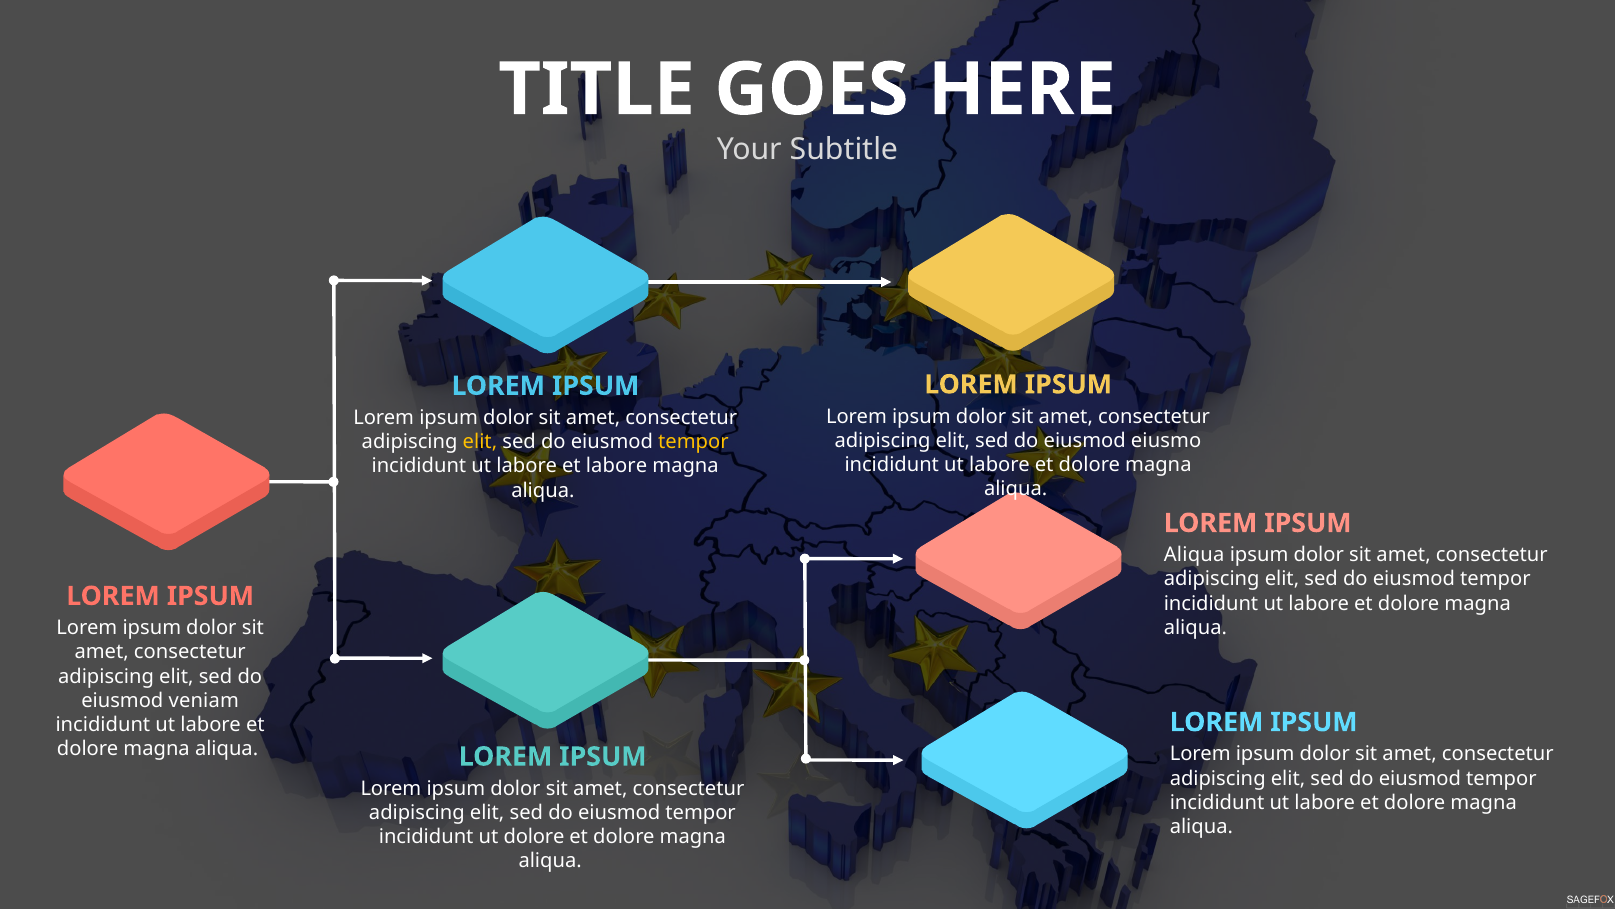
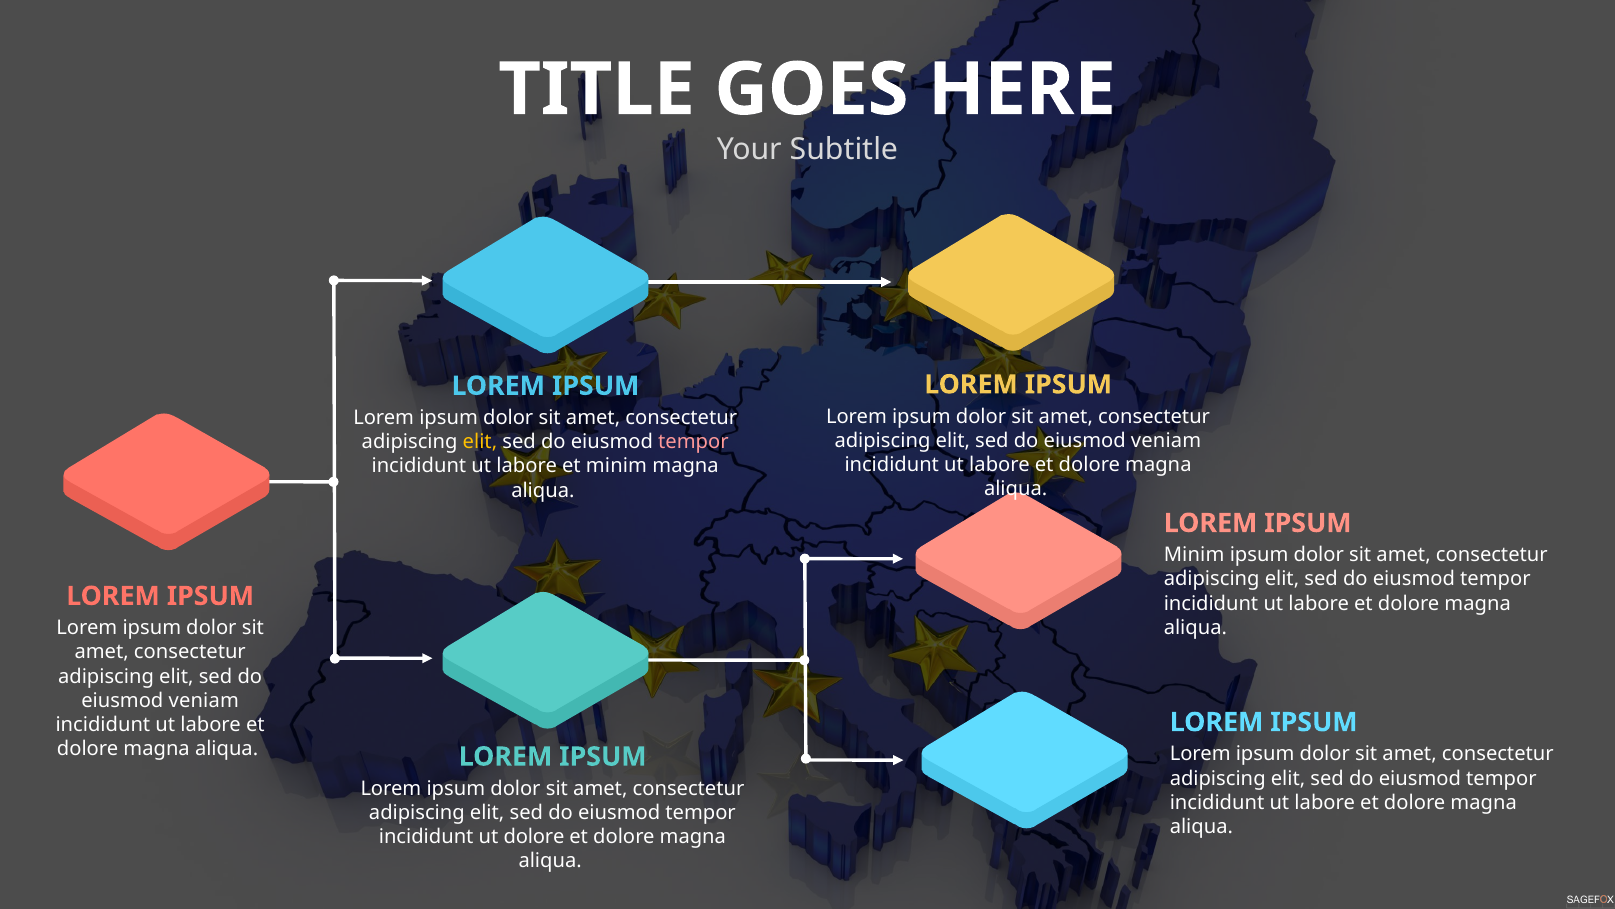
eiusmo: eiusmo -> veniam (1166, 440)
tempor colour: yellow -> pink (693, 442)
et labore: labore -> minim (617, 466)
Aliqua: Aliqua -> Minim (1194, 555)
